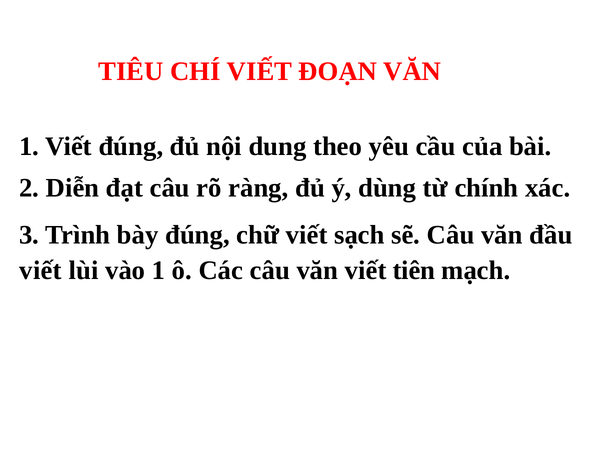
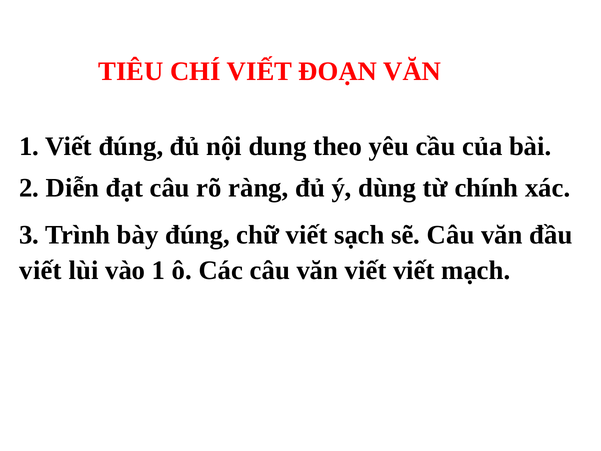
viết tiên: tiên -> viết (414, 270)
